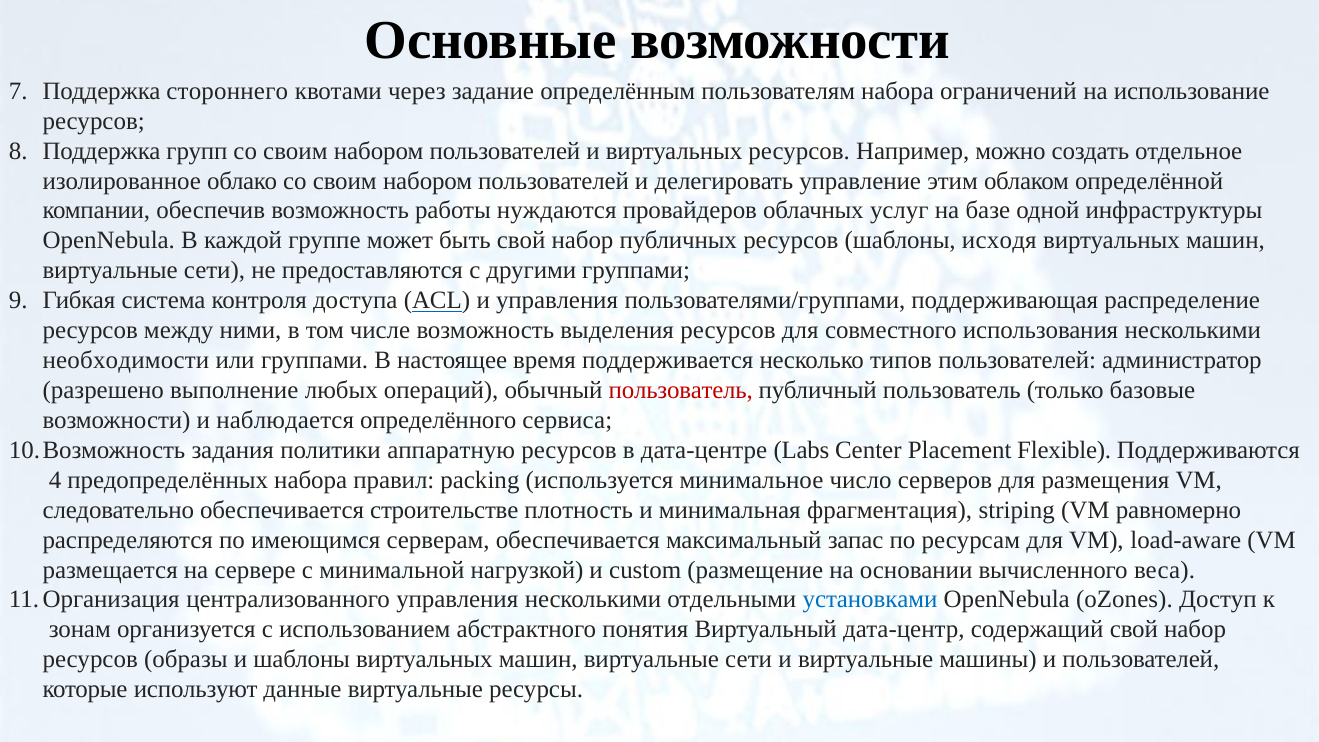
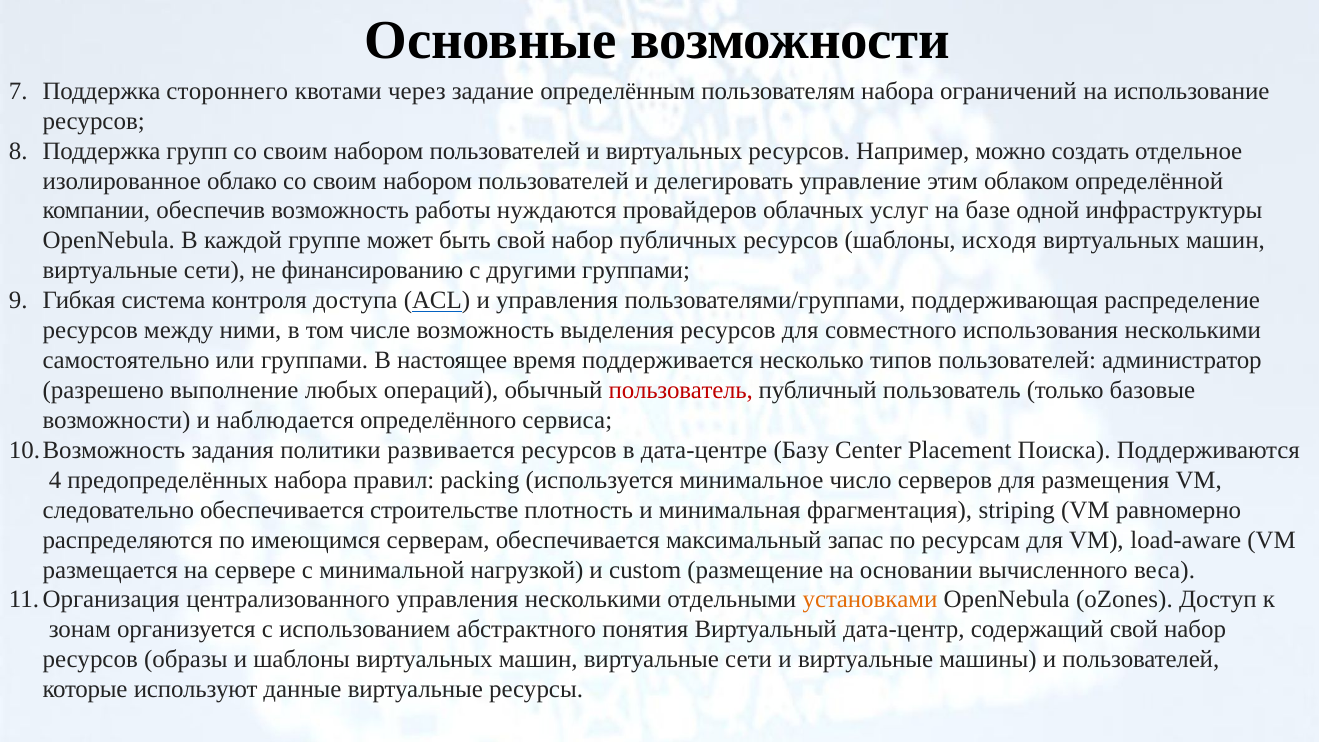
предоставляются: предоставляются -> финансированию (372, 271)
необходимости: необходимости -> самостоятельно (126, 361)
аппаратную: аппаратную -> развивается (451, 450)
Labs: Labs -> Базу (801, 450)
Flexible: Flexible -> Поиска (1064, 450)
установками colour: blue -> orange (870, 600)
